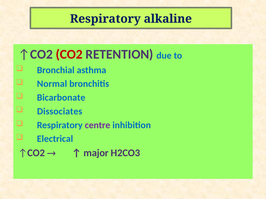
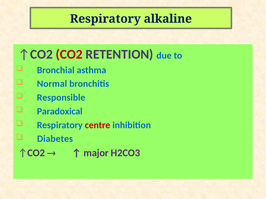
Bicarbonate: Bicarbonate -> Responsible (61, 98)
Dissociates: Dissociates -> Paradoxical (60, 112)
centre colour: purple -> red (98, 125)
Electrical: Electrical -> Diabetes (55, 139)
